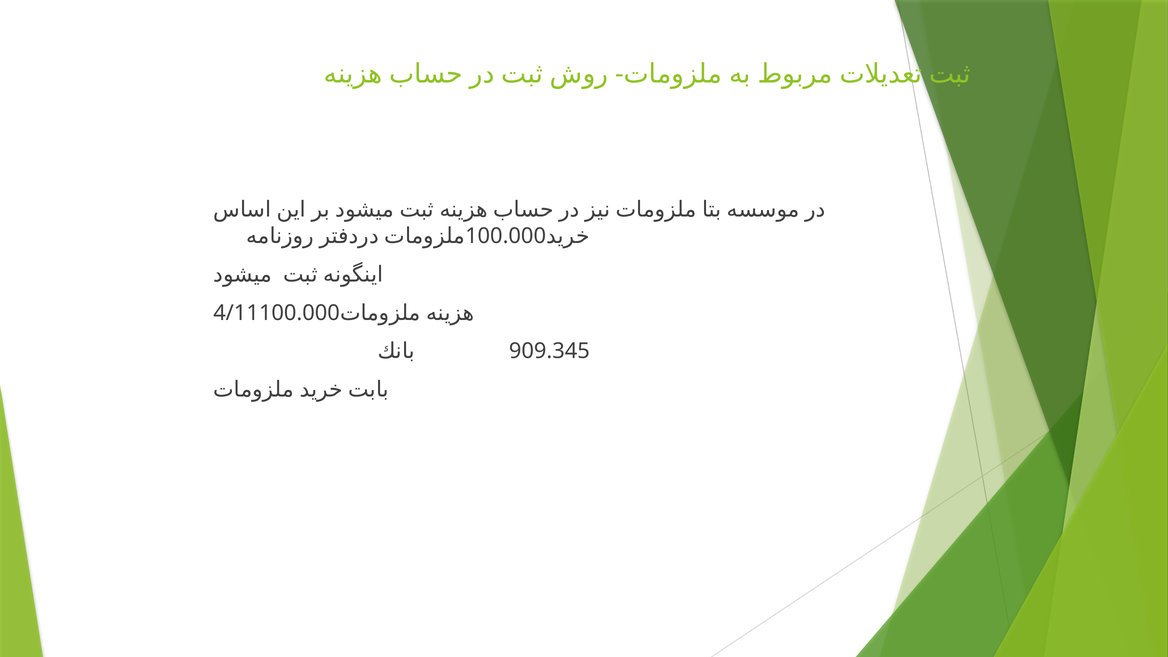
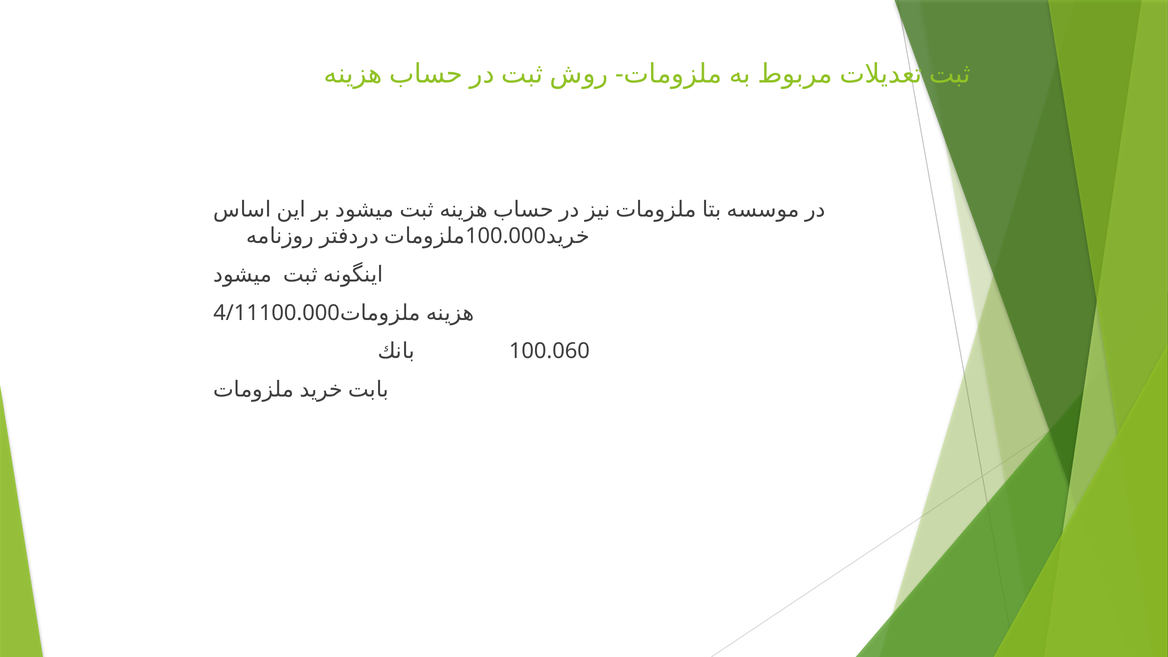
909.345: 909.345 -> 100.060 (549, 351)
